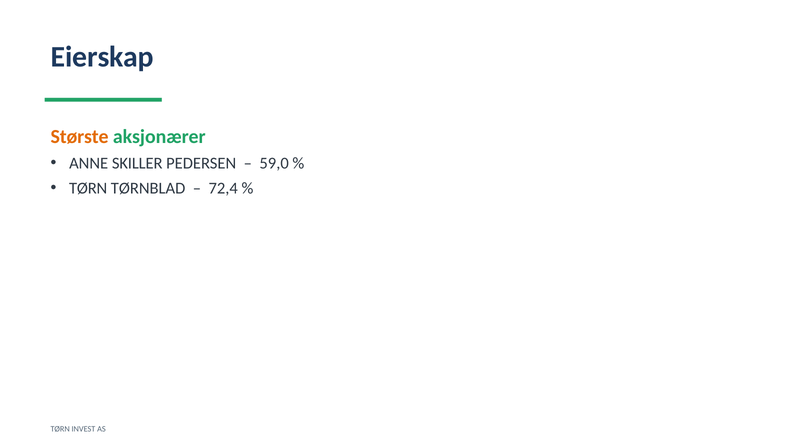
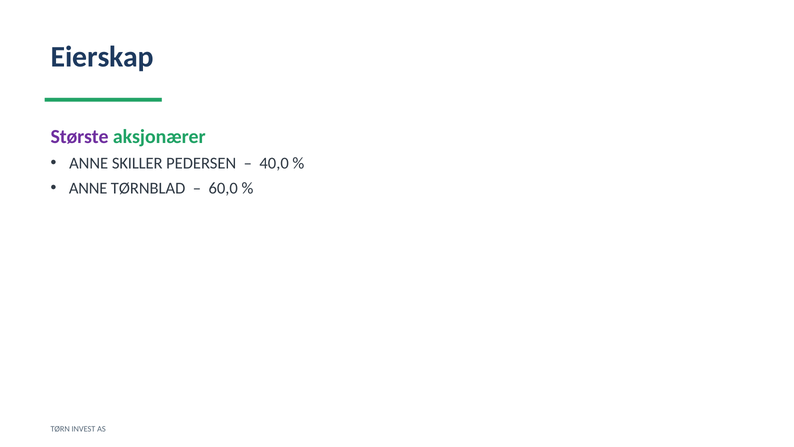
Største colour: orange -> purple (80, 137)
59,0: 59,0 -> 40,0 (274, 163)
TØRN: TØRN -> ANNE (88, 188)
72,4: 72,4 -> 60,0 (223, 188)
